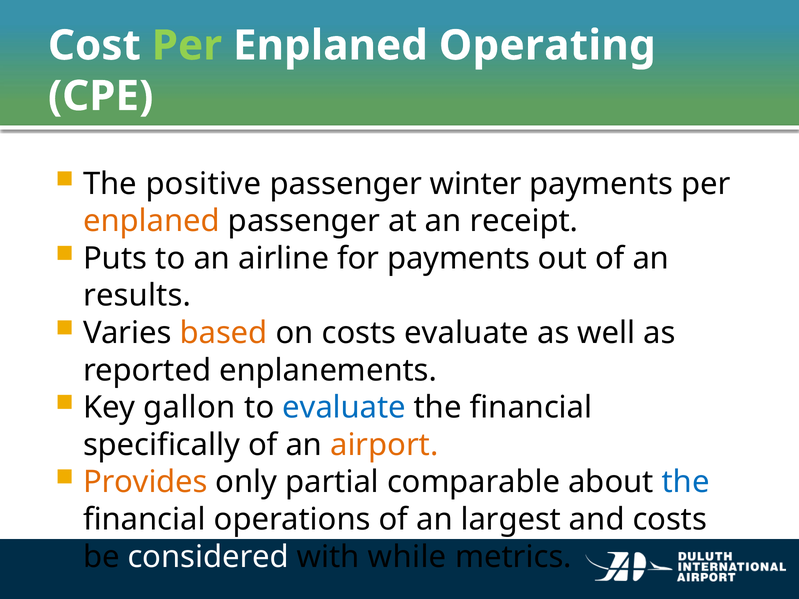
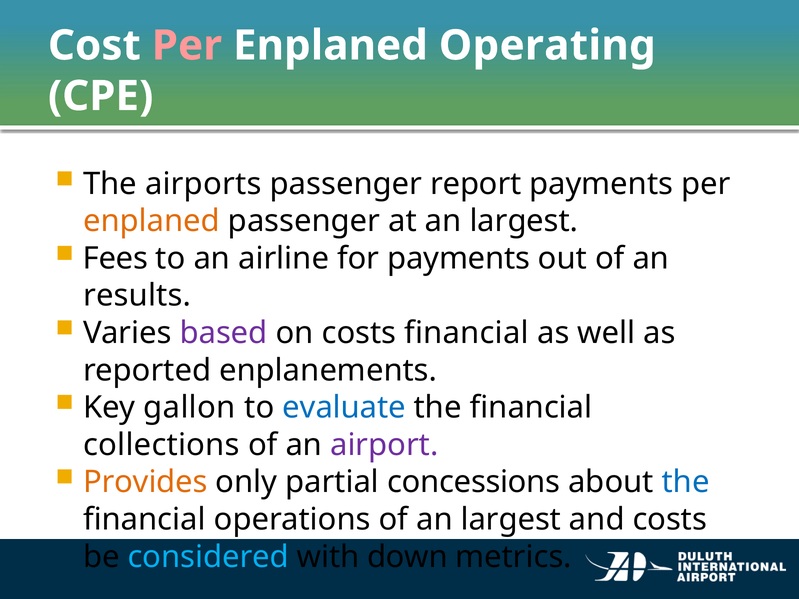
Per colour: light green -> pink (187, 46)
positive: positive -> airports (203, 184)
winter: winter -> report (476, 184)
at an receipt: receipt -> largest (524, 221)
Puts: Puts -> Fees (115, 259)
based colour: orange -> purple (224, 333)
costs evaluate: evaluate -> financial (467, 333)
specifically: specifically -> collections (161, 445)
airport colour: orange -> purple (384, 445)
comparable: comparable -> concessions (474, 482)
considered colour: white -> light blue (208, 557)
while: while -> down (407, 557)
